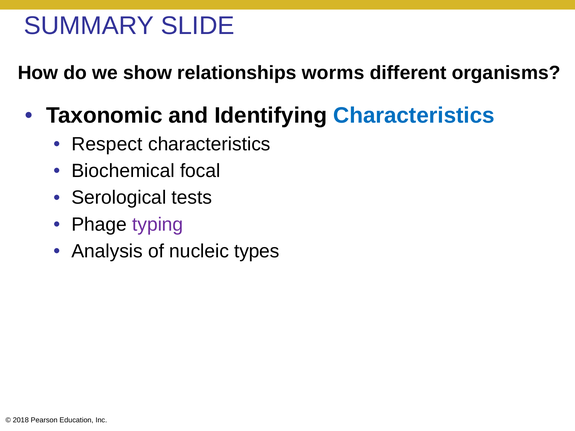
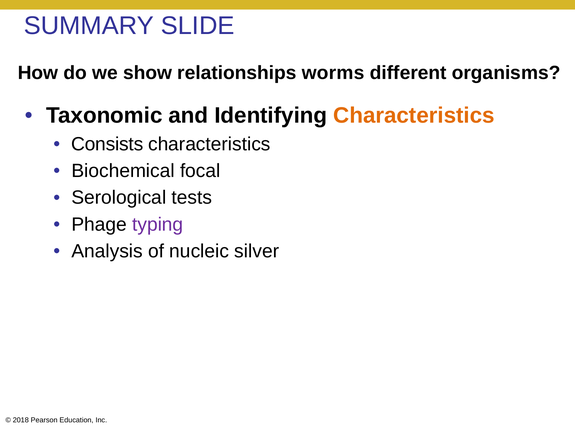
Characteristics colour: blue -> orange (414, 116)
Respect: Respect -> Consists (107, 144)
types: types -> silver (257, 251)
